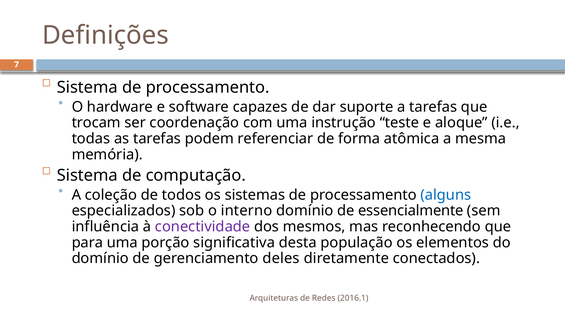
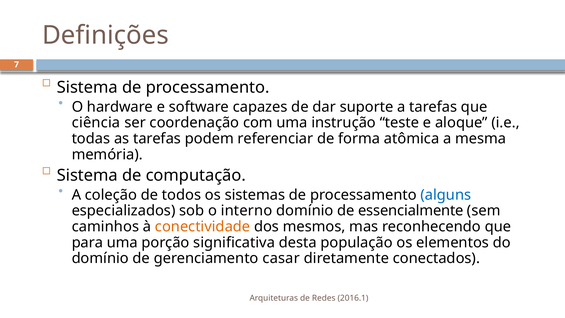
trocam: trocam -> ciência (96, 123)
influência: influência -> caminhos (105, 227)
conectividade colour: purple -> orange (203, 227)
deles: deles -> casar (281, 258)
